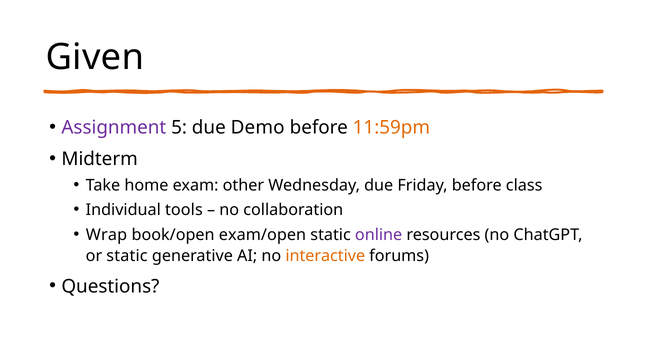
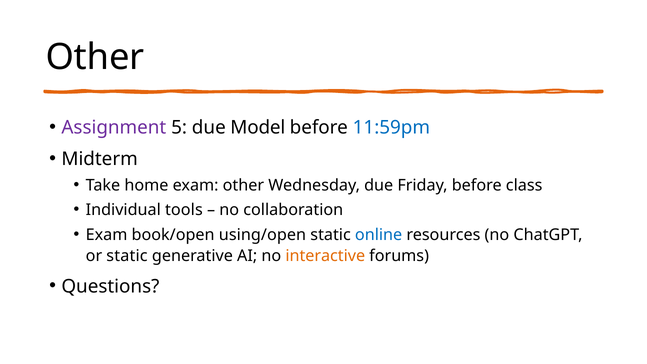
Given: Given -> Other (95, 57)
Demo: Demo -> Model (258, 127)
11:59pm colour: orange -> blue (391, 127)
Wrap: Wrap -> Exam (107, 235)
exam/open: exam/open -> using/open (262, 235)
online colour: purple -> blue (379, 235)
